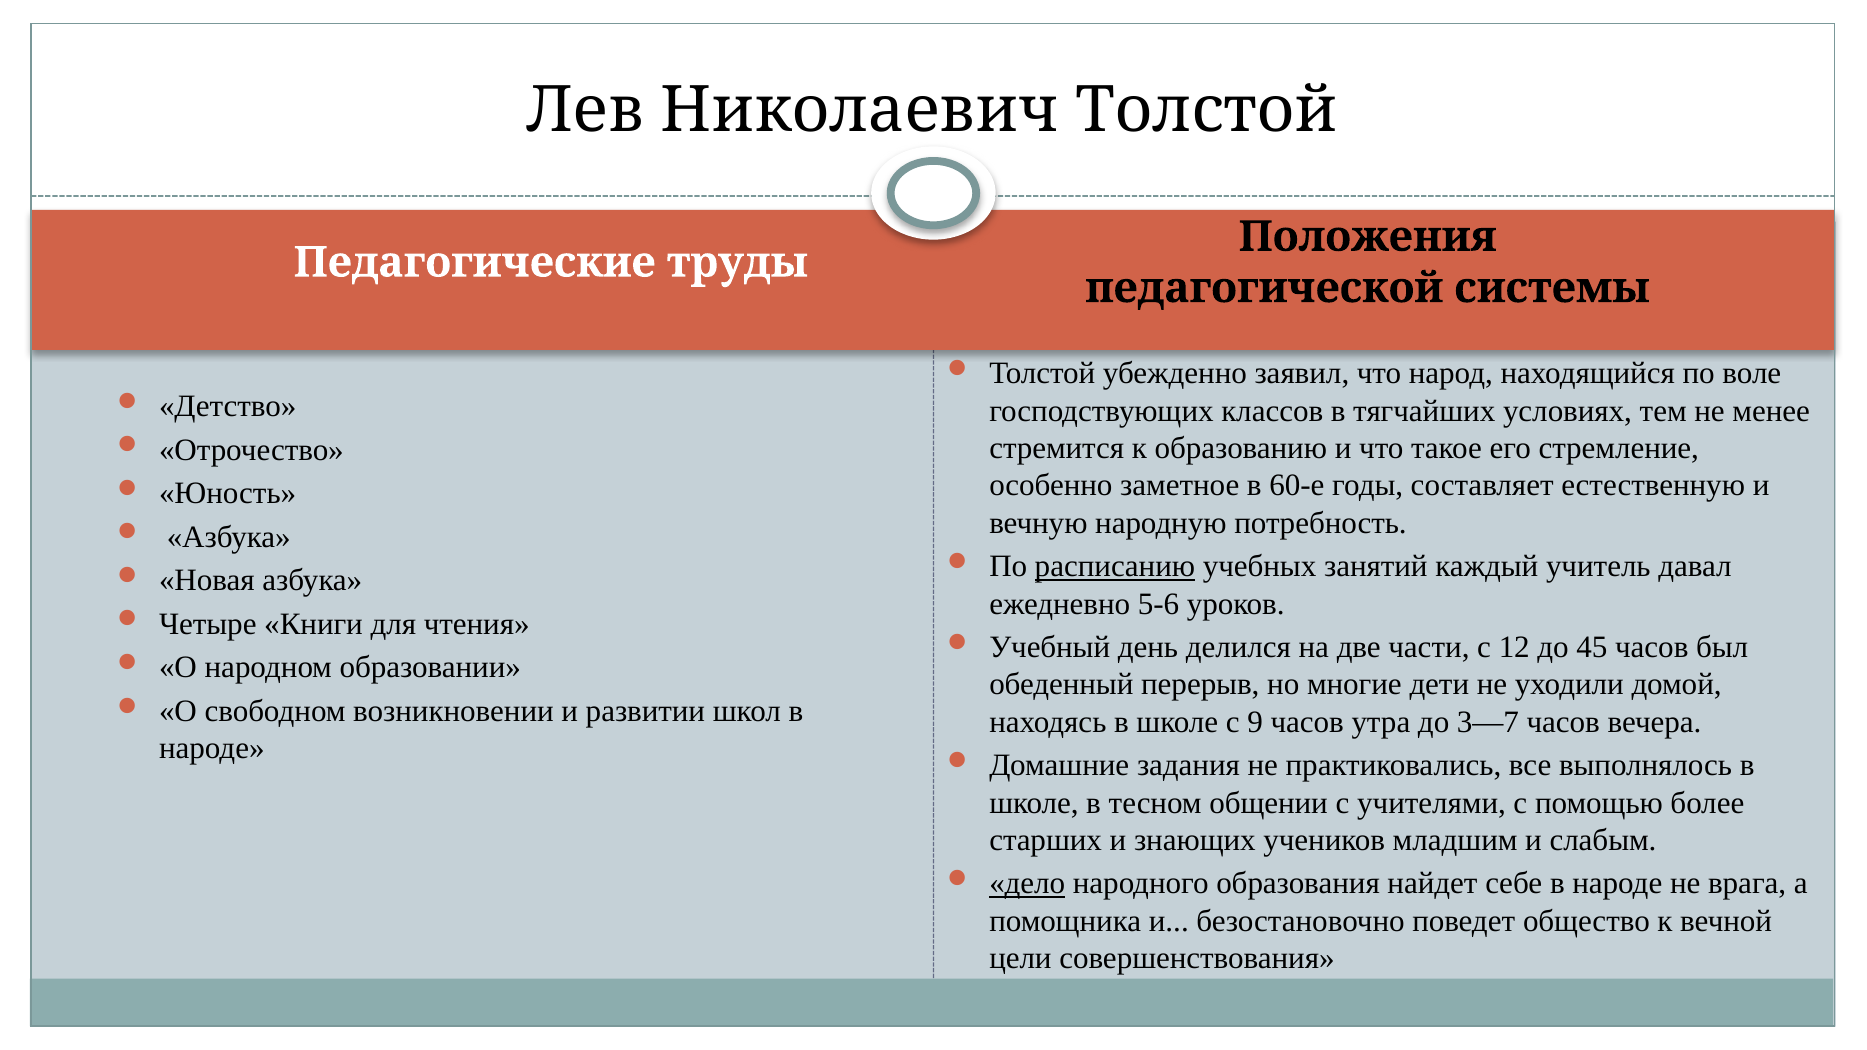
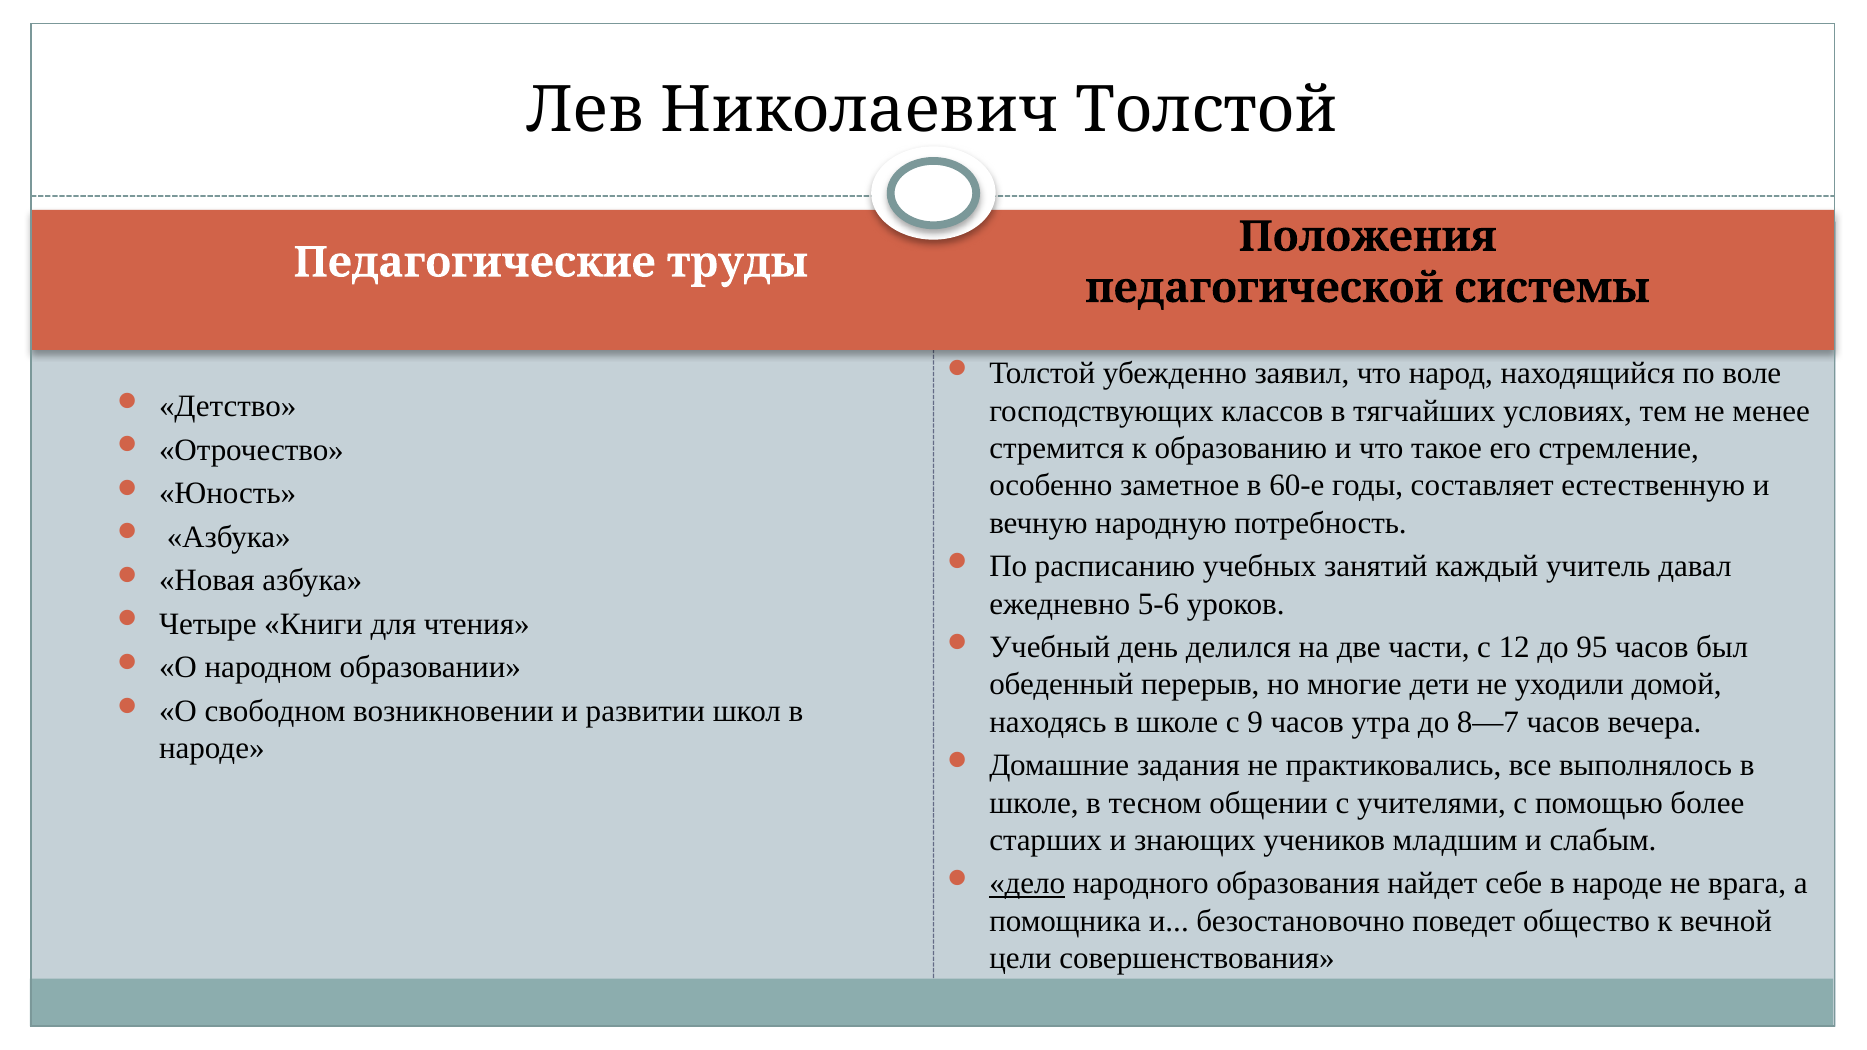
расписанию underline: present -> none (1115, 567)
45: 45 -> 95 (1592, 647)
3—7: 3—7 -> 8—7 (1488, 722)
